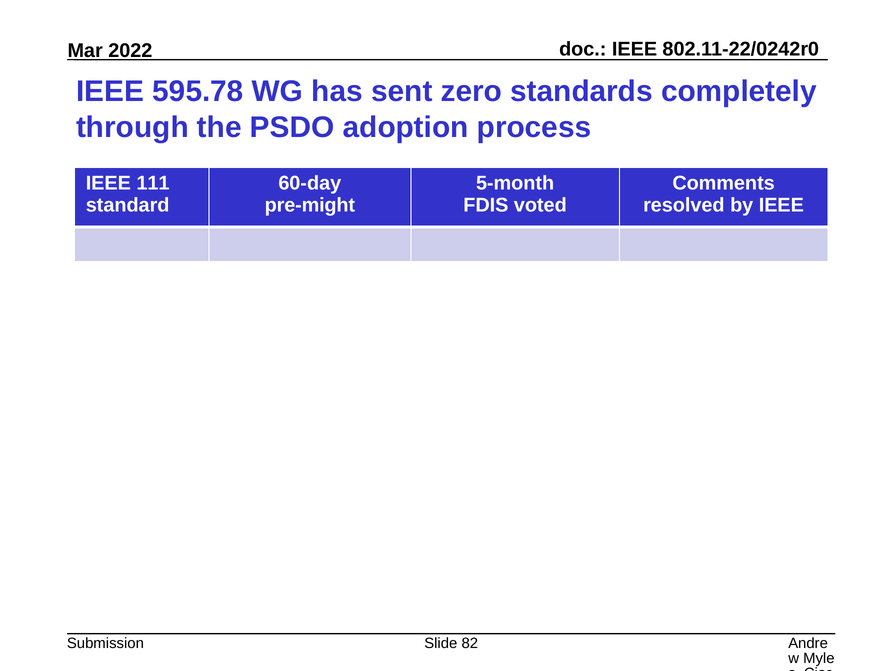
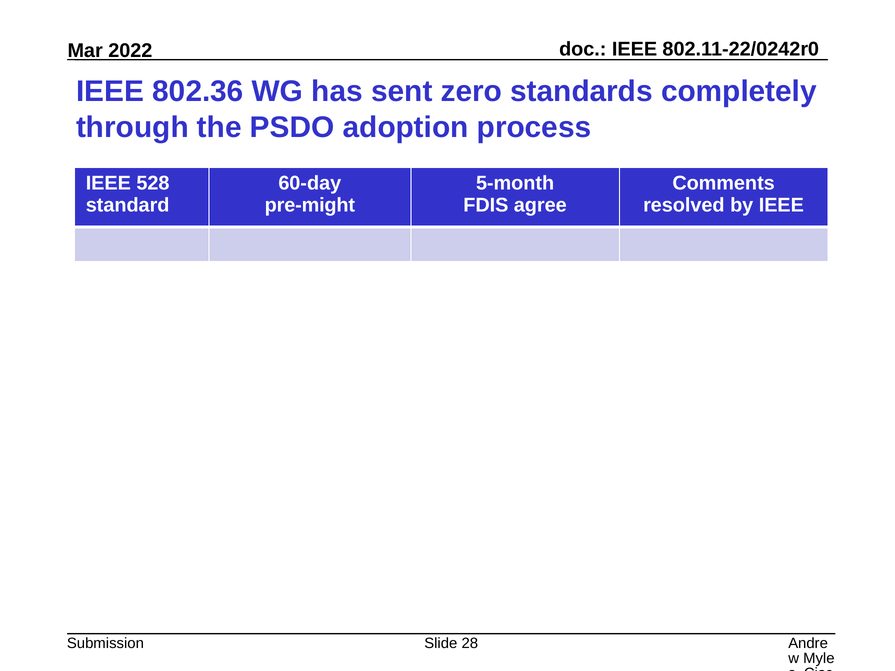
595.78: 595.78 -> 802.36 (198, 92)
111: 111 -> 528 (153, 183)
voted: voted -> agree (540, 205)
82: 82 -> 28 (470, 644)
